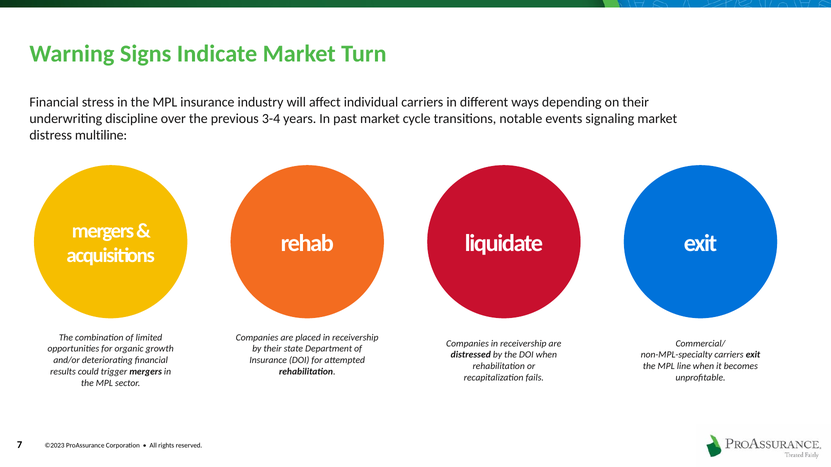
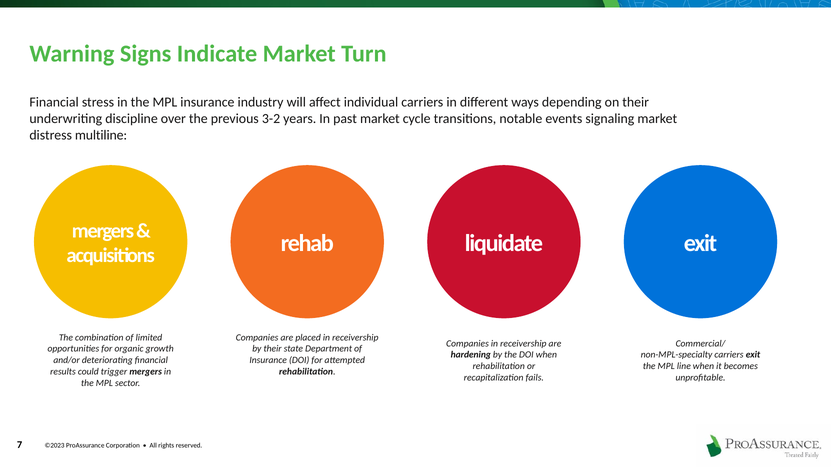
3-4: 3-4 -> 3-2 (271, 119)
distressed: distressed -> hardening (471, 355)
